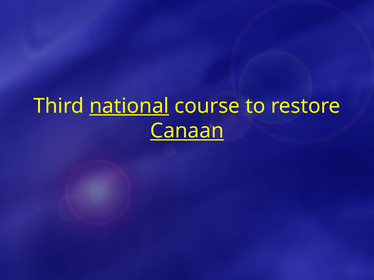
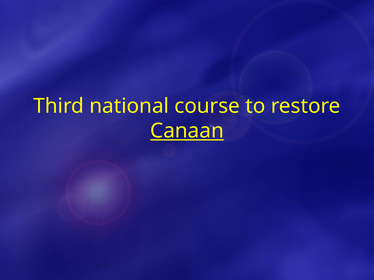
national underline: present -> none (129, 106)
